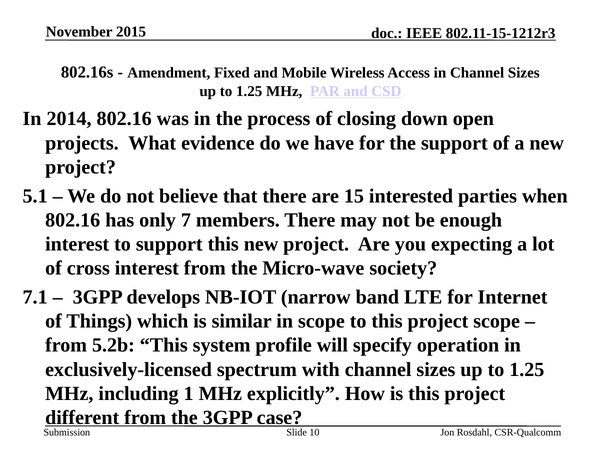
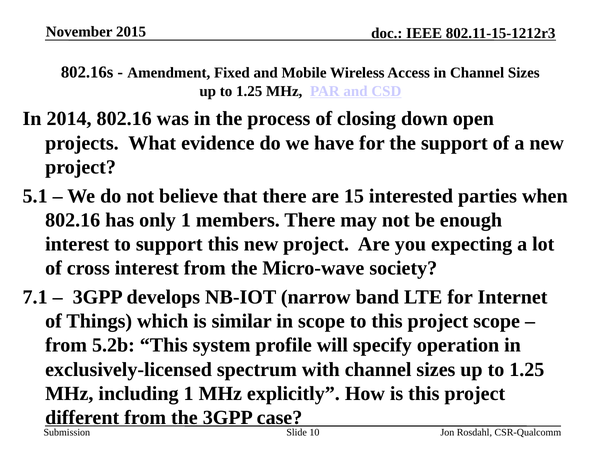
only 7: 7 -> 1 (186, 220)
